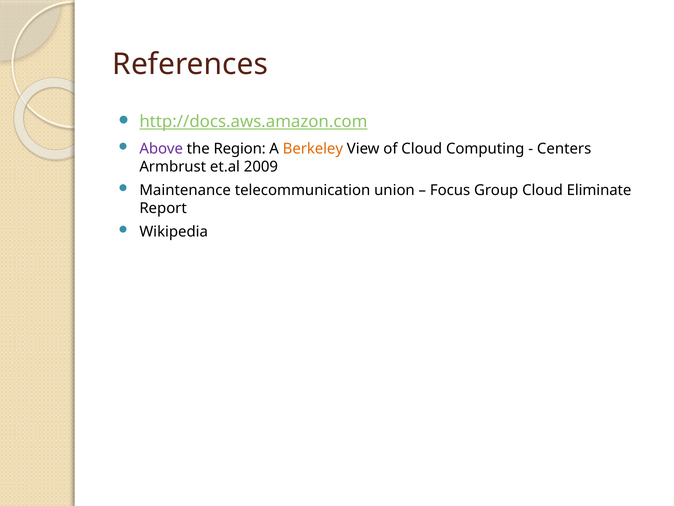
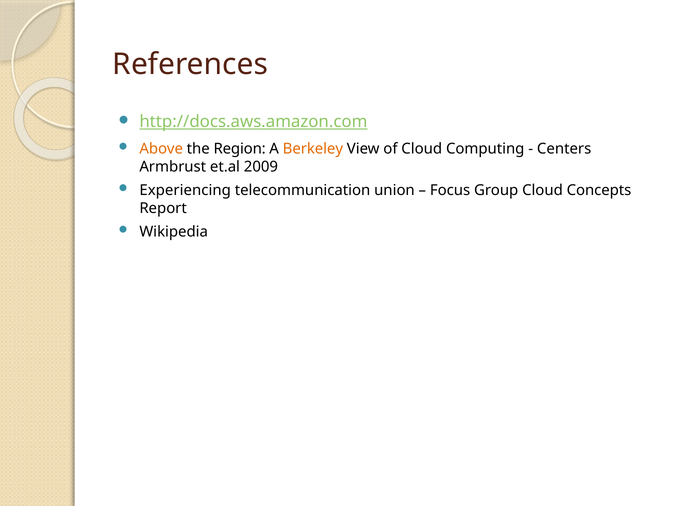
Above colour: purple -> orange (161, 149)
Maintenance: Maintenance -> Experiencing (185, 190)
Eliminate: Eliminate -> Concepts (599, 190)
